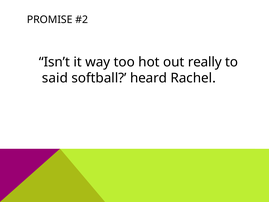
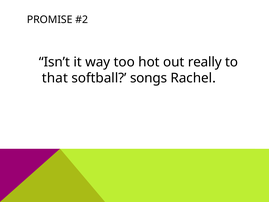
said: said -> that (55, 78)
heard: heard -> songs (149, 78)
